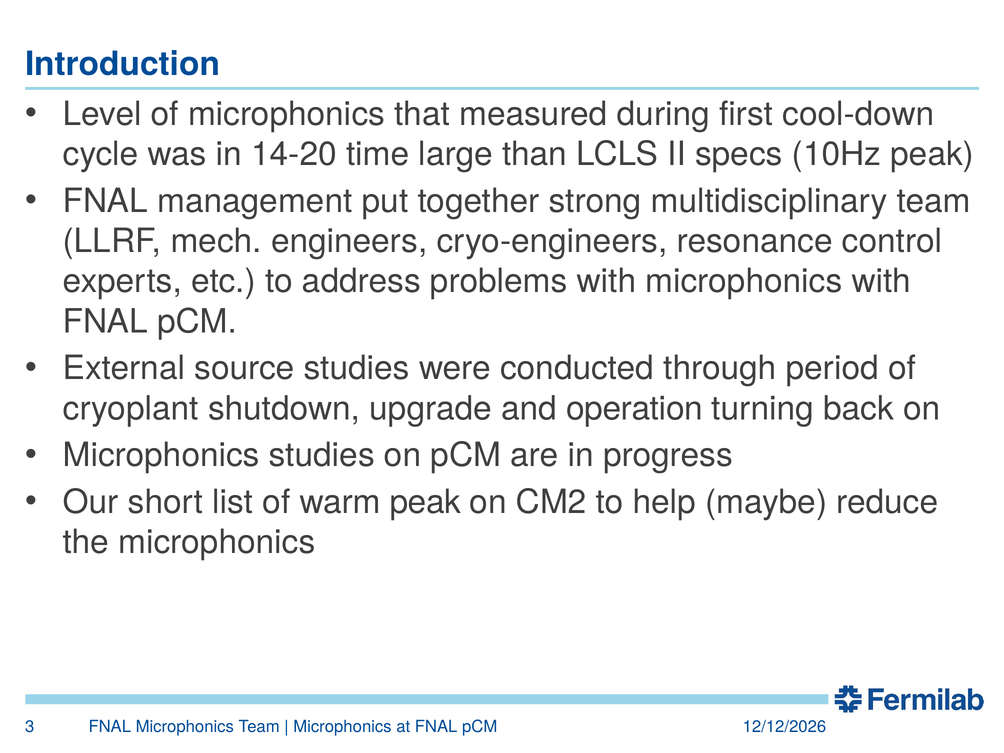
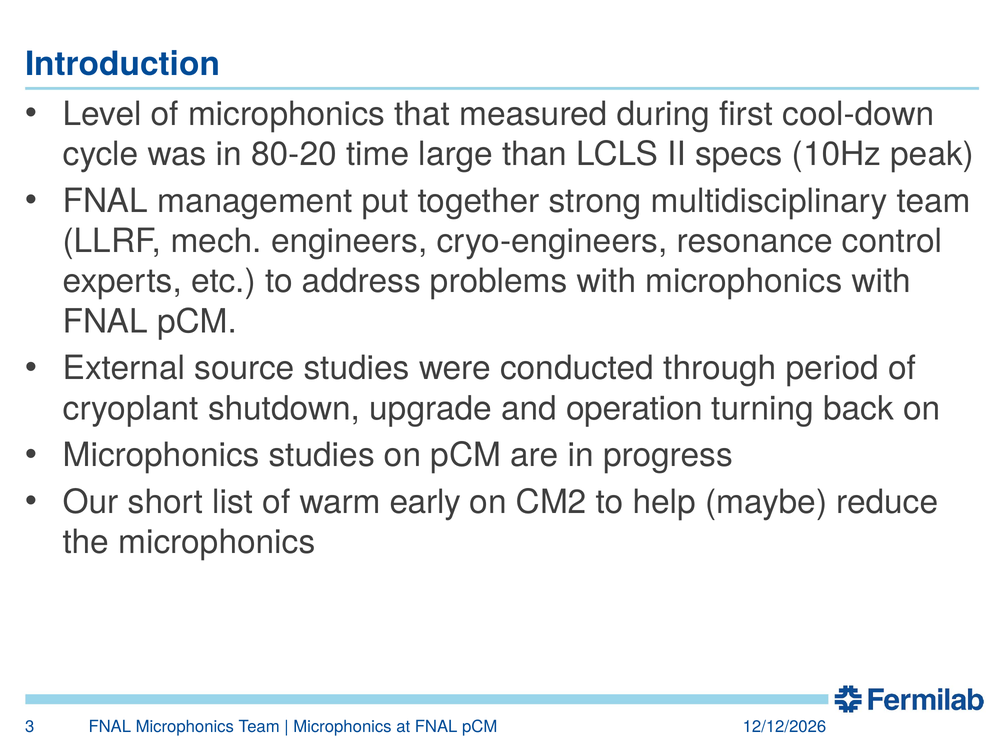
14-20: 14-20 -> 80-20 (294, 154)
warm peak: peak -> early (425, 502)
